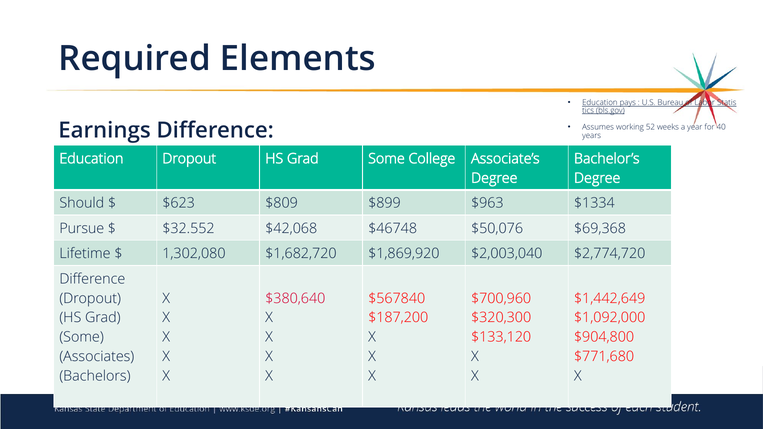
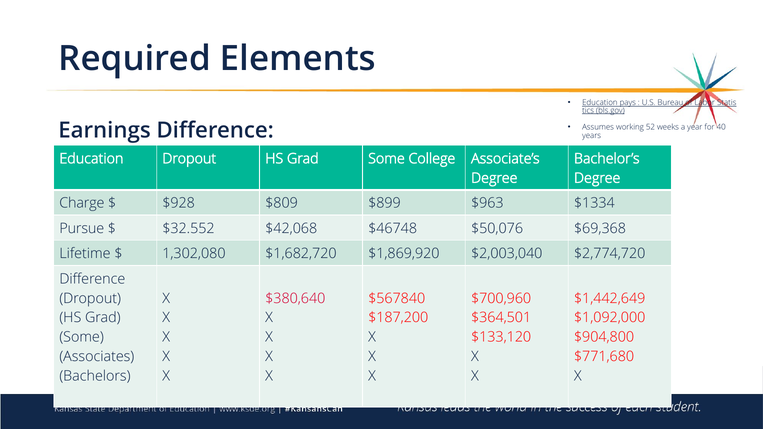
Should: Should -> Charge (82, 203)
$623: $623 -> $928 (179, 203)
$320,300: $320,300 -> $364,501 (501, 318)
